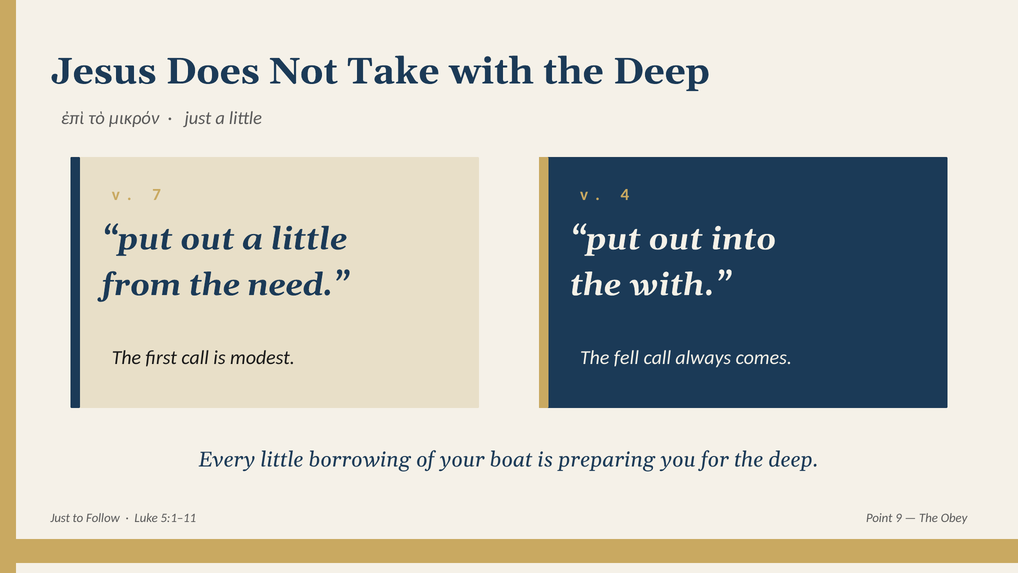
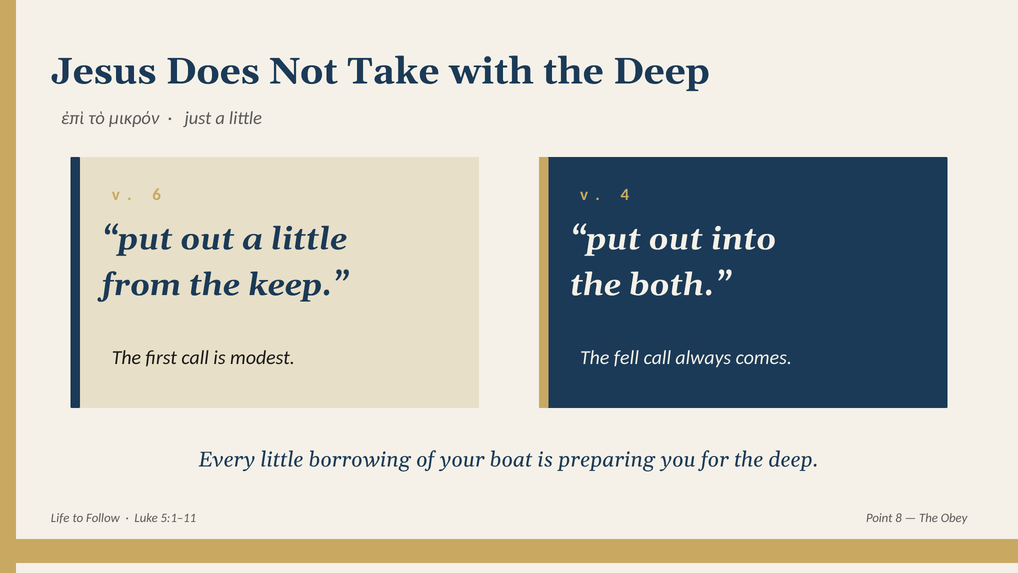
7: 7 -> 6 (157, 195)
need: need -> keep (298, 285)
the with: with -> both (680, 285)
Just: Just -> Life (60, 517)
9: 9 -> 8 (899, 517)
